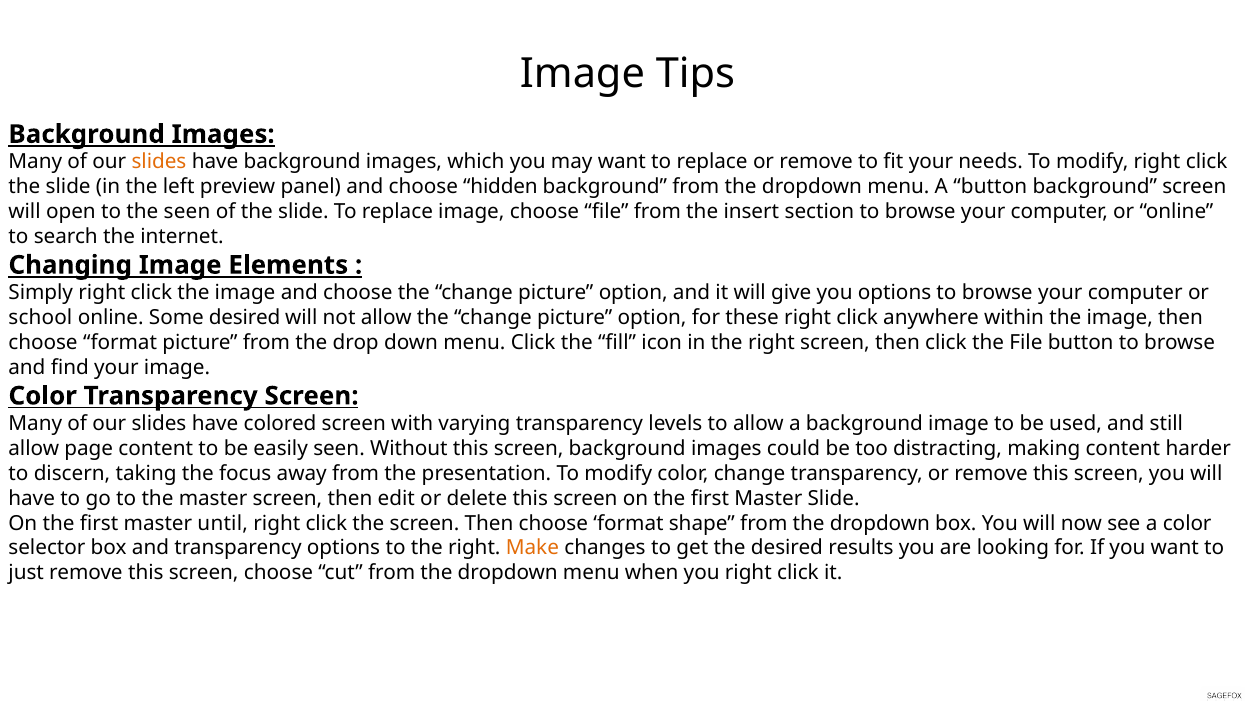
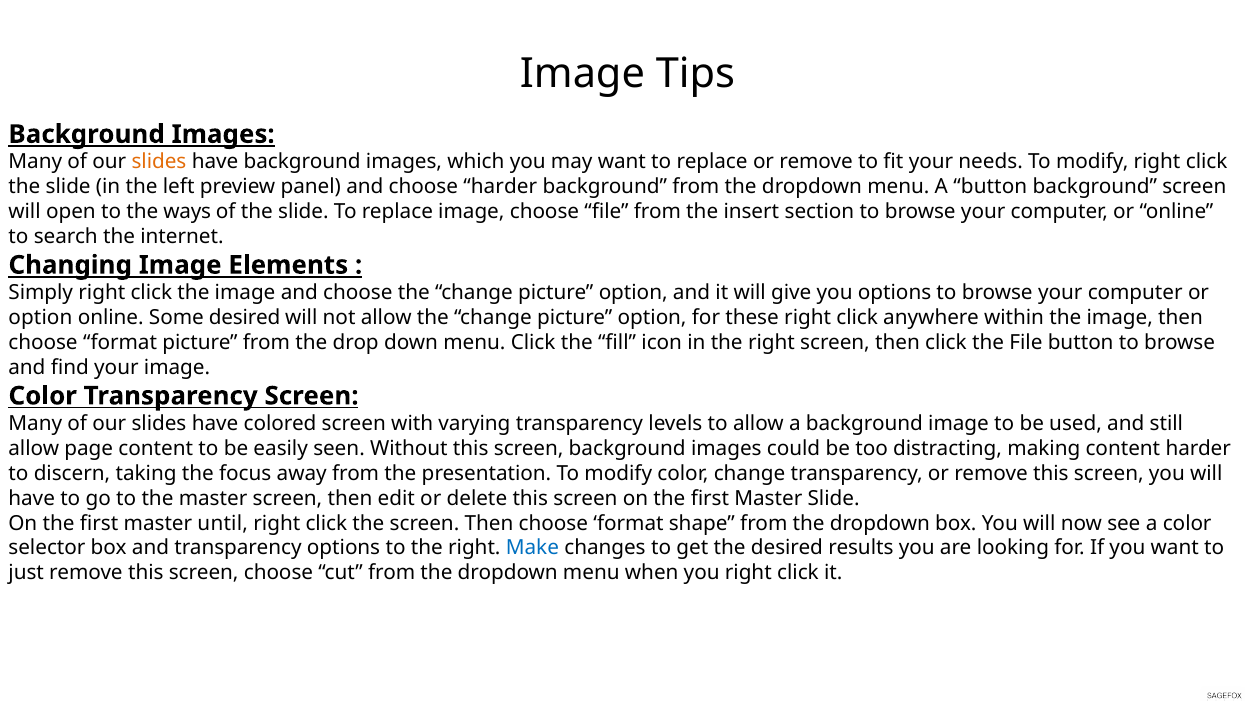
choose hidden: hidden -> harder (500, 187)
the seen: seen -> ways (187, 212)
school: school -> option (40, 317)
Make colour: orange -> blue (532, 548)
